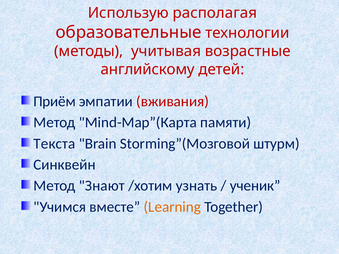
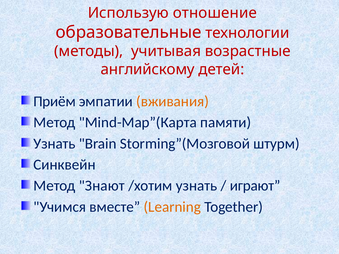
располагая: располагая -> отношение (215, 13)
вживания colour: red -> orange (173, 102)
Текста: Текста -> Узнать (54, 144)
ученик: ученик -> играют (255, 186)
